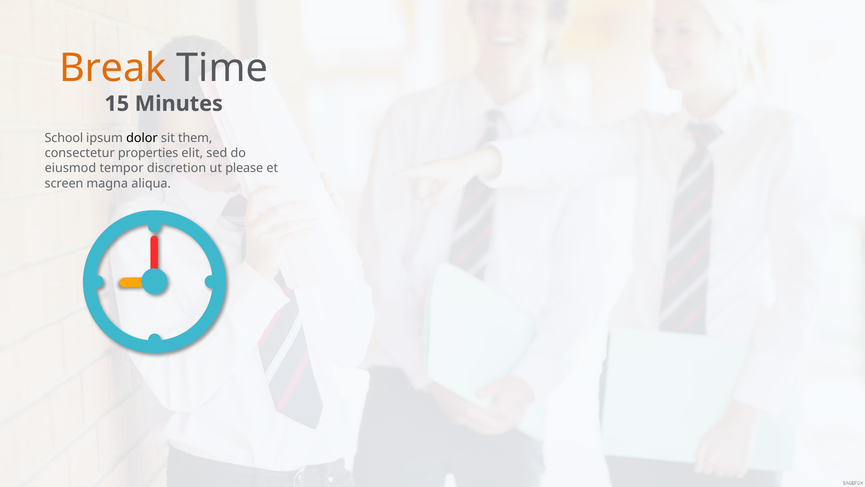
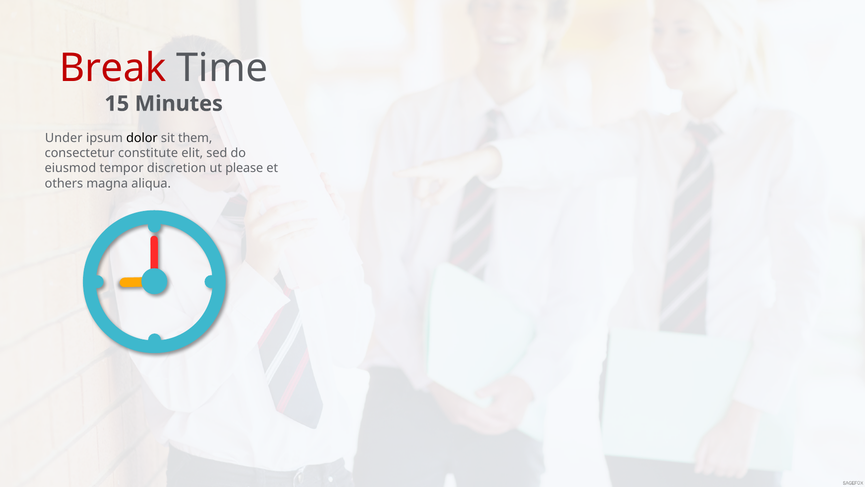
Break colour: orange -> red (113, 68)
School: School -> Under (64, 138)
properties: properties -> constitute (148, 153)
screen: screen -> others (64, 183)
